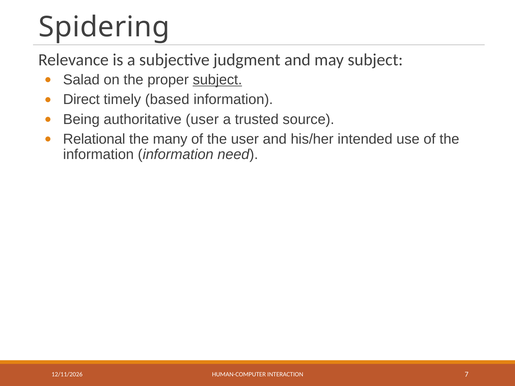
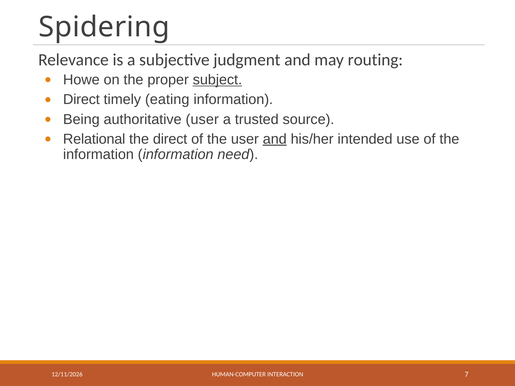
may subject: subject -> routing (375, 60)
Salad: Salad -> Howe (81, 80)
based: based -> eating (167, 100)
the many: many -> direct (170, 139)
and underline: none -> present (275, 139)
